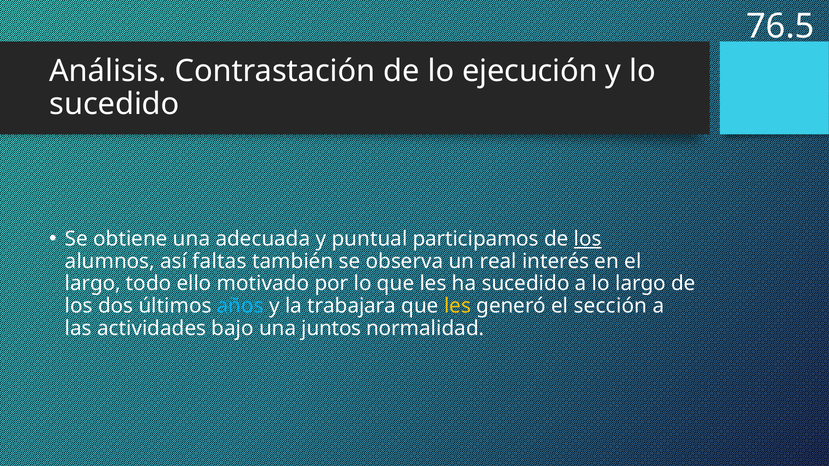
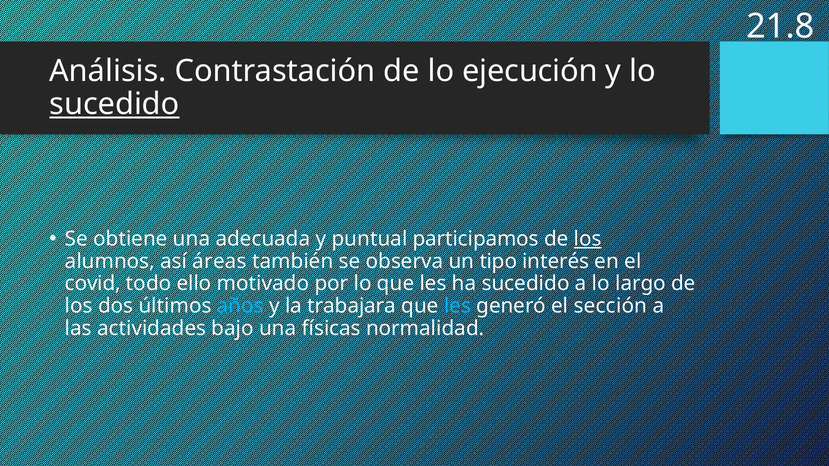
76.5: 76.5 -> 21.8 (780, 26)
sucedido underline: none -> present (114, 104)
faltas: faltas -> áreas (220, 261)
real: real -> tipo (498, 261)
largo: largo -> covid (93, 284)
les colour: yellow -> light blue (457, 306)
juntos: juntos -> físicas (331, 329)
